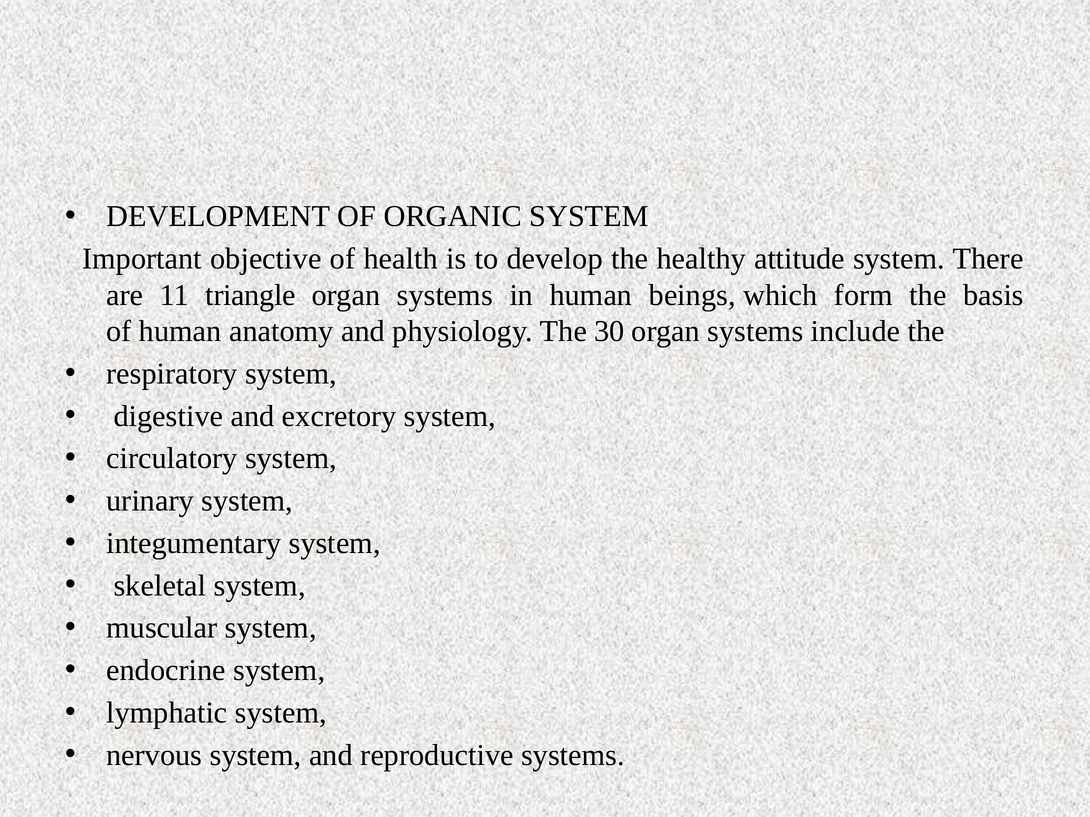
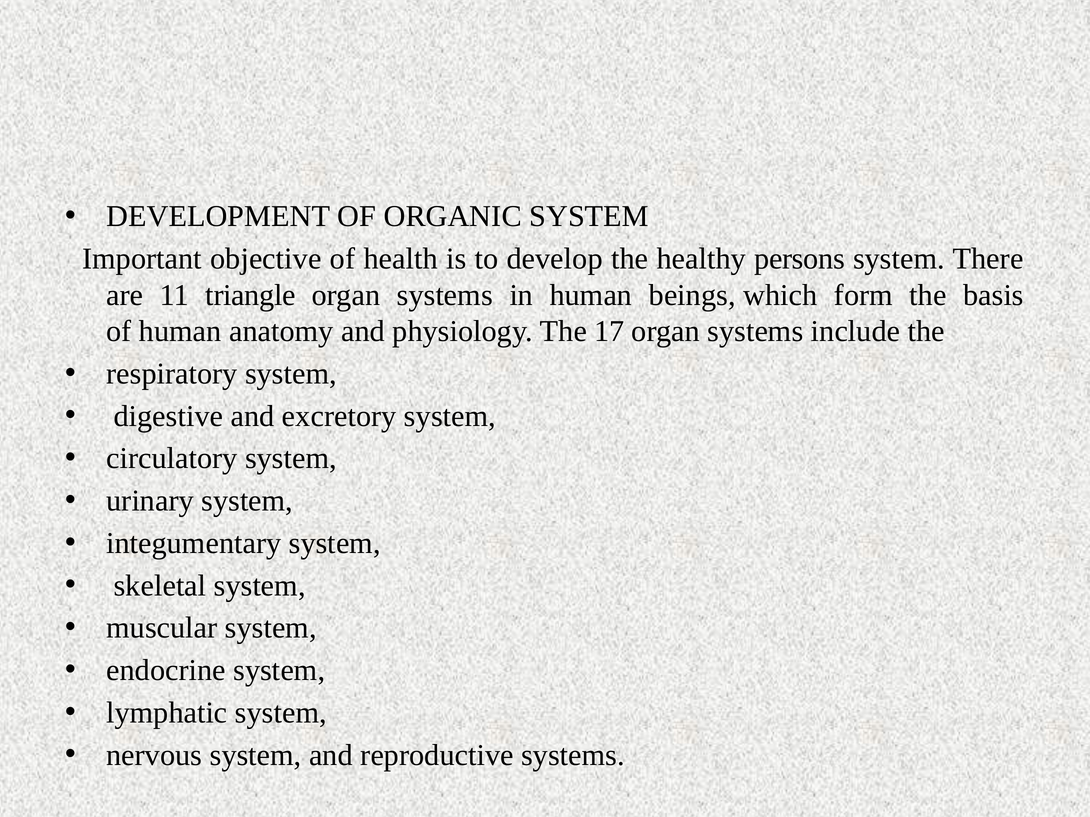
attitude: attitude -> persons (800, 259)
30: 30 -> 17 (609, 332)
